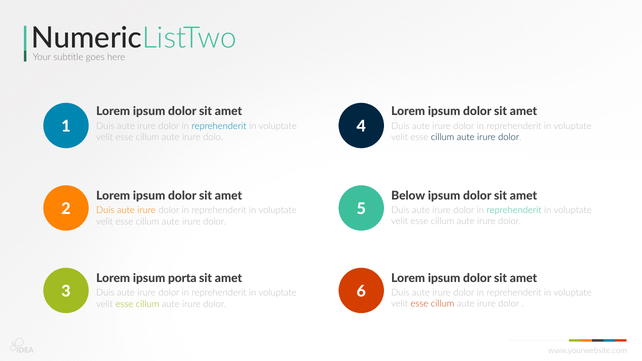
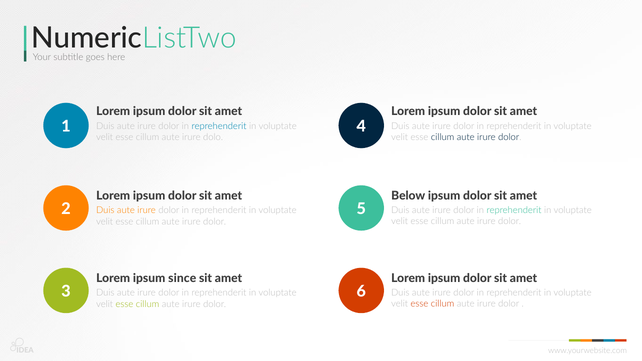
porta: porta -> since (182, 278)
